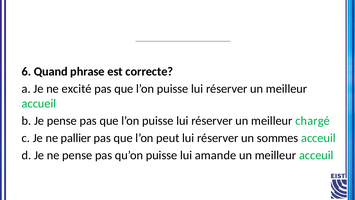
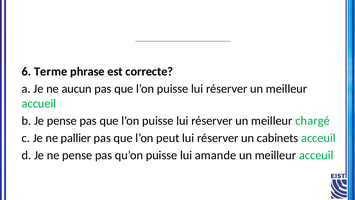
Quand: Quand -> Terme (51, 71)
excité: excité -> aucun (77, 89)
sommes: sommes -> cabinets (278, 138)
